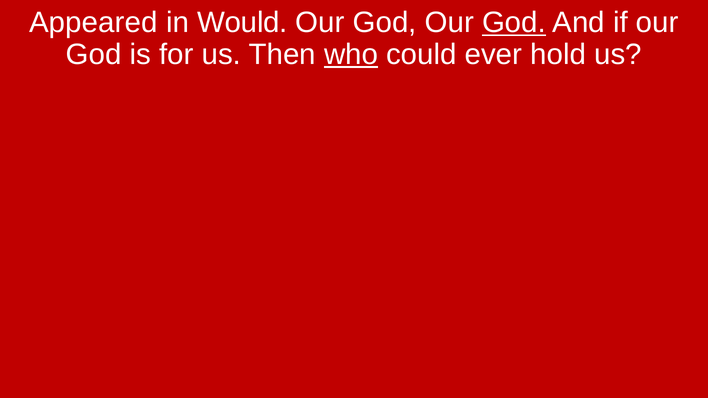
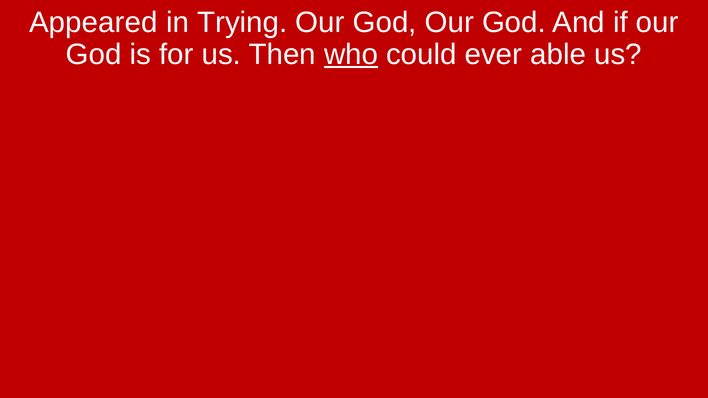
Would: Would -> Trying (242, 22)
God underline: present -> none (514, 22)
hold: hold -> able (558, 54)
